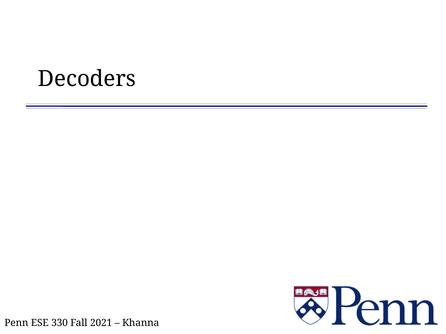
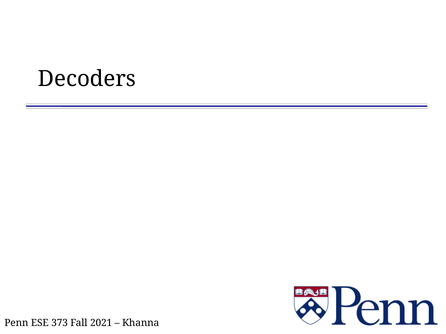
330: 330 -> 373 (60, 323)
